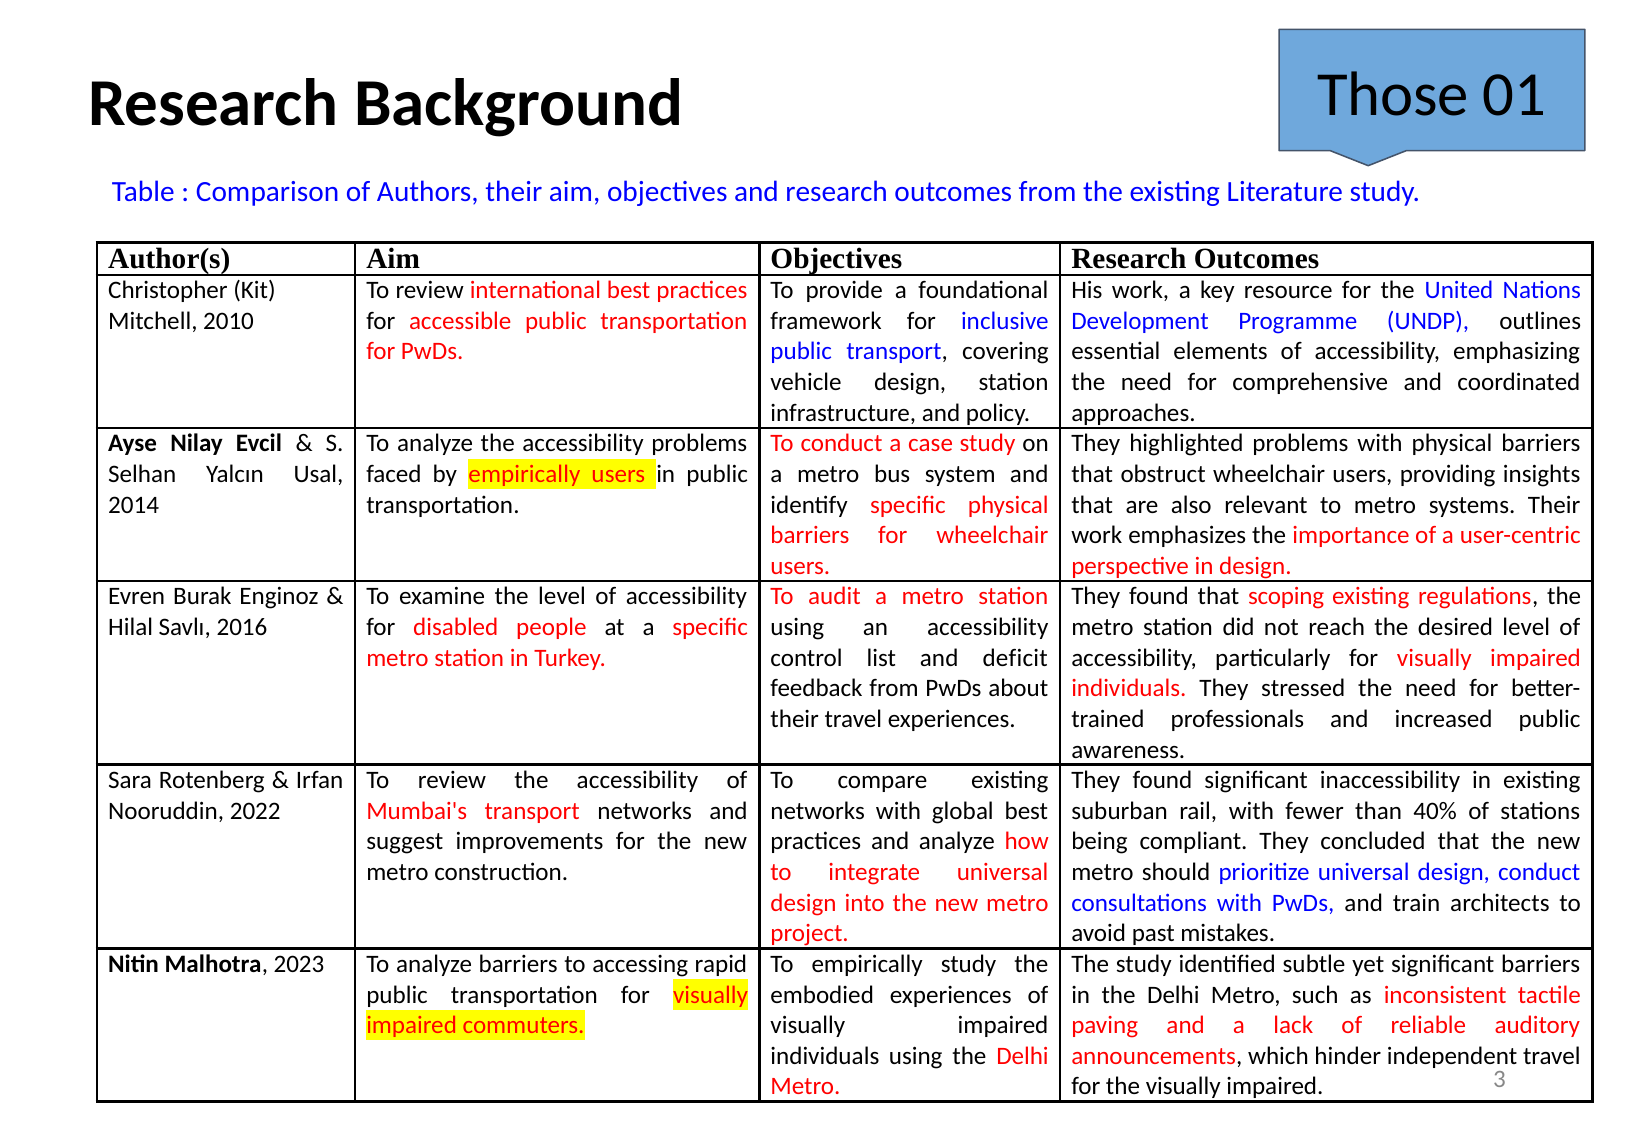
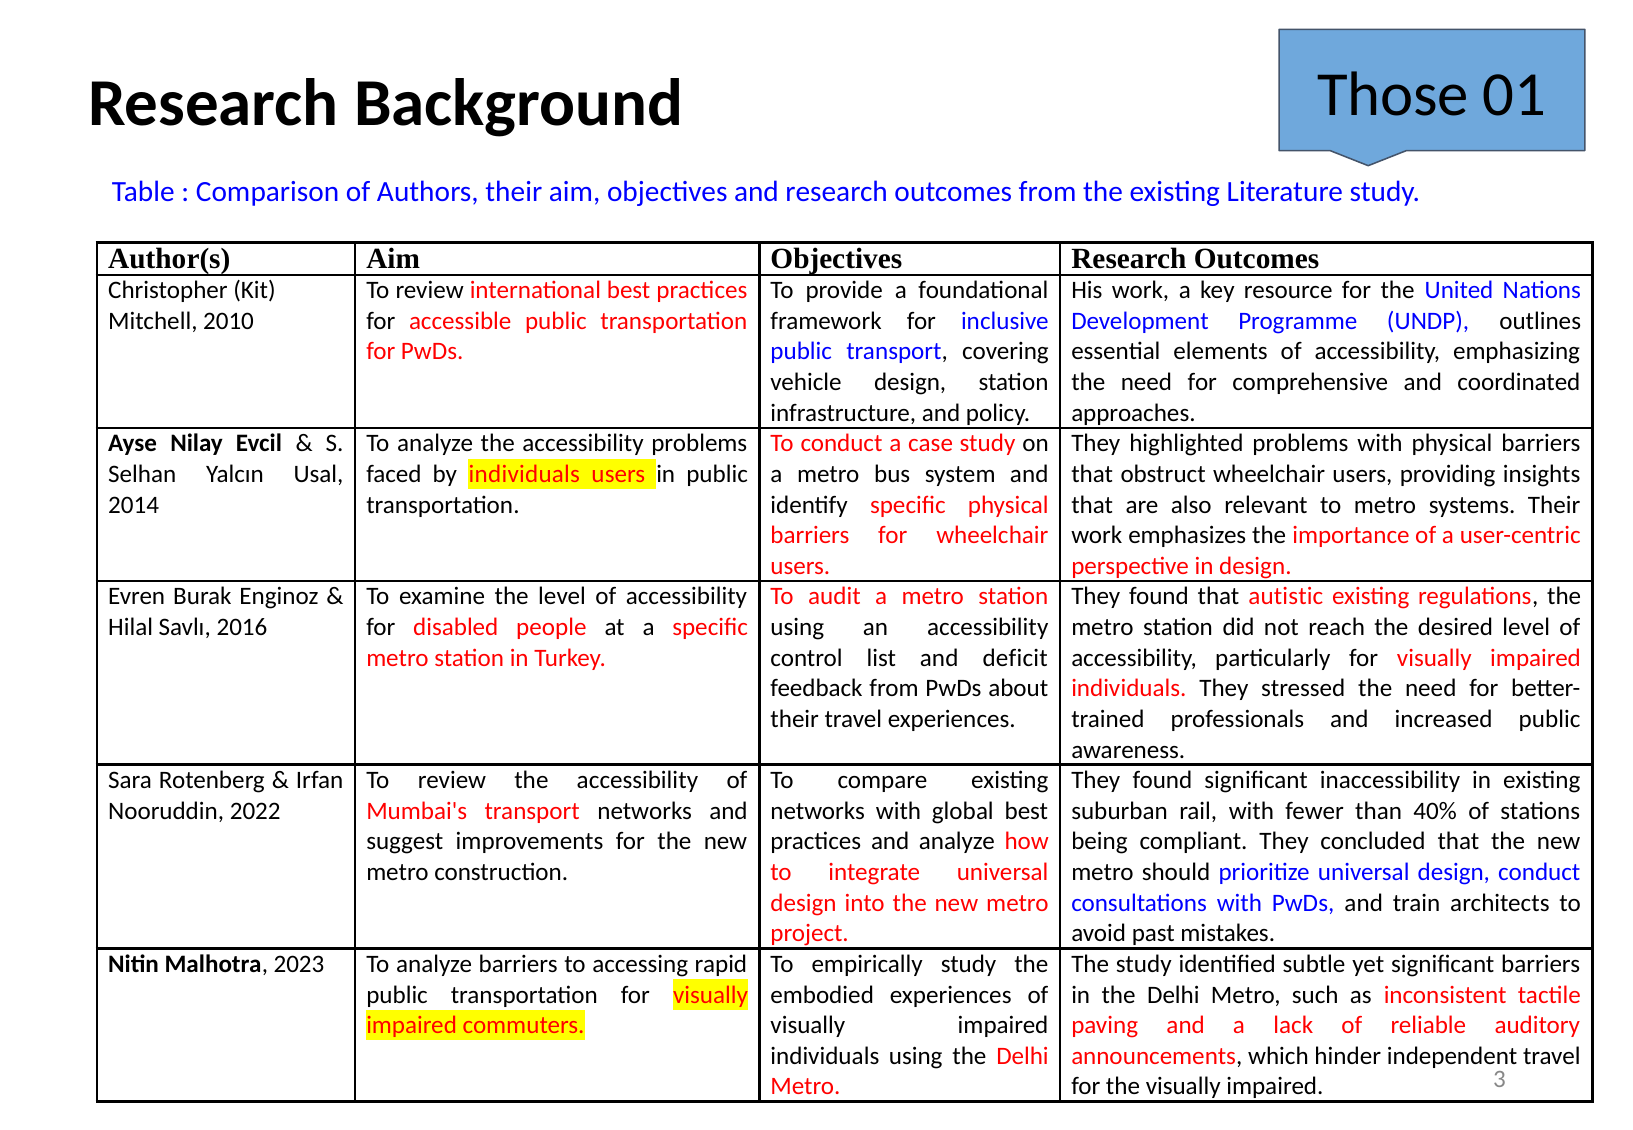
by empirically: empirically -> individuals (524, 474)
scoping: scoping -> autistic (1286, 597)
